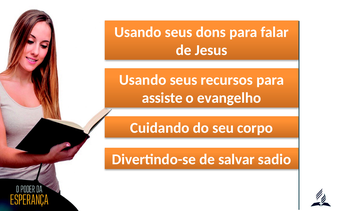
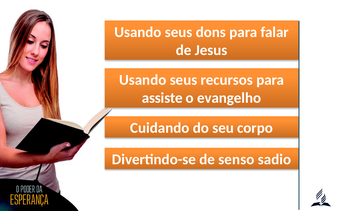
salvar: salvar -> senso (236, 159)
